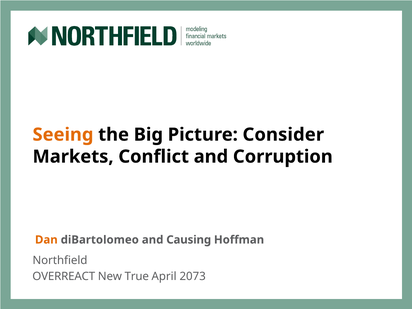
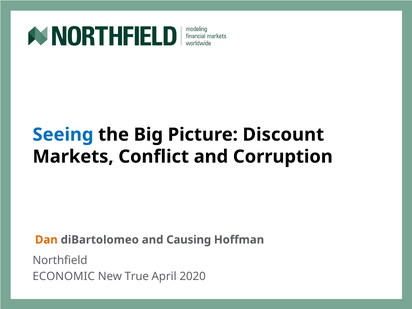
Seeing colour: orange -> blue (63, 135)
Consider: Consider -> Discount (283, 135)
OVERREACT: OVERREACT -> ECONOMIC (64, 276)
2073: 2073 -> 2020 (193, 276)
